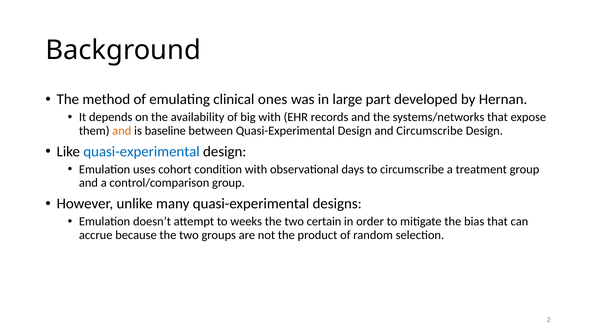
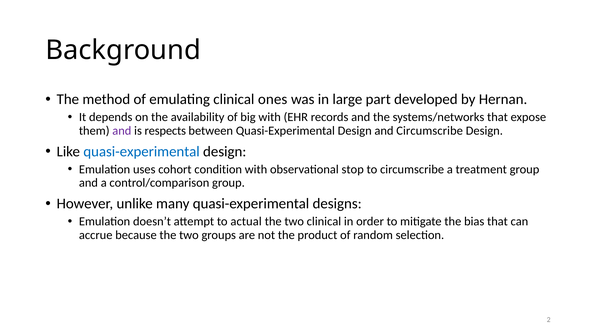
and colour: orange -> purple (122, 131)
baseline: baseline -> respects (165, 131)
days: days -> stop (353, 170)
weeks: weeks -> actual (246, 222)
two certain: certain -> clinical (324, 222)
